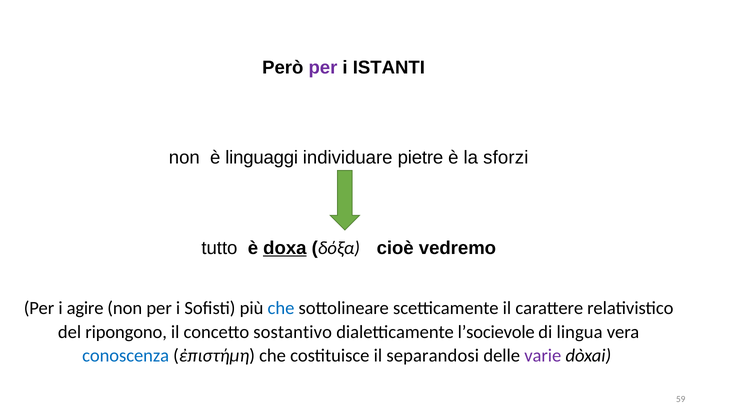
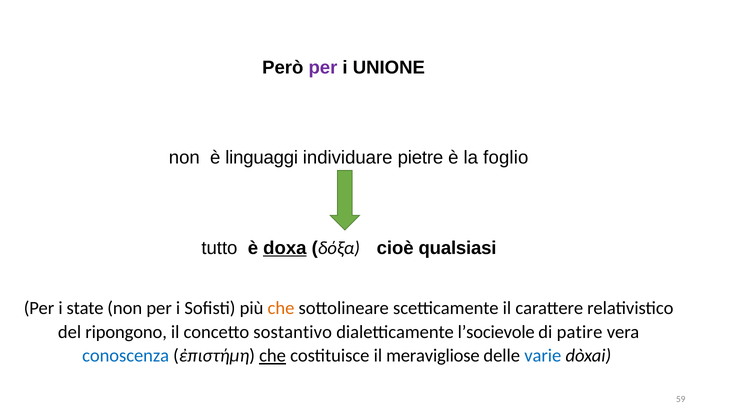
ISTANTI: ISTANTI -> UNIONE (389, 68)
sforzi: sforzi -> foglio (506, 158)
vedremo: vedremo -> qualsiasi (458, 248)
agire: agire -> state (85, 308)
che colour: blue -> orange (281, 308)
lingua: lingua -> patire (580, 331)
che underline: none -> present (273, 355)
separandosi: separandosi -> meravigliose (433, 355)
varie colour: purple -> blue (543, 355)
